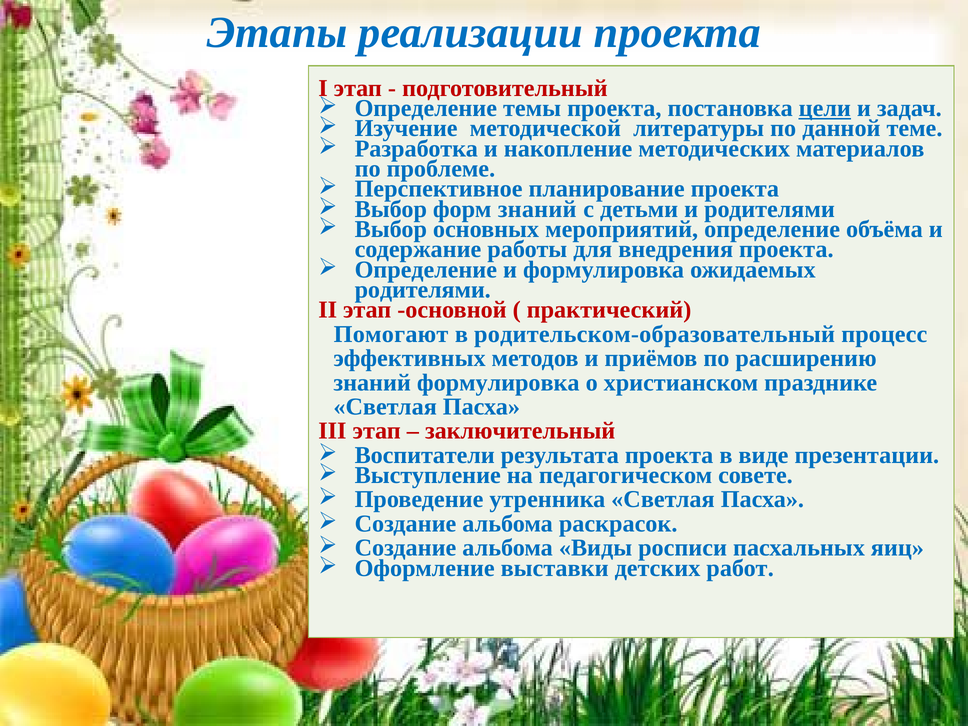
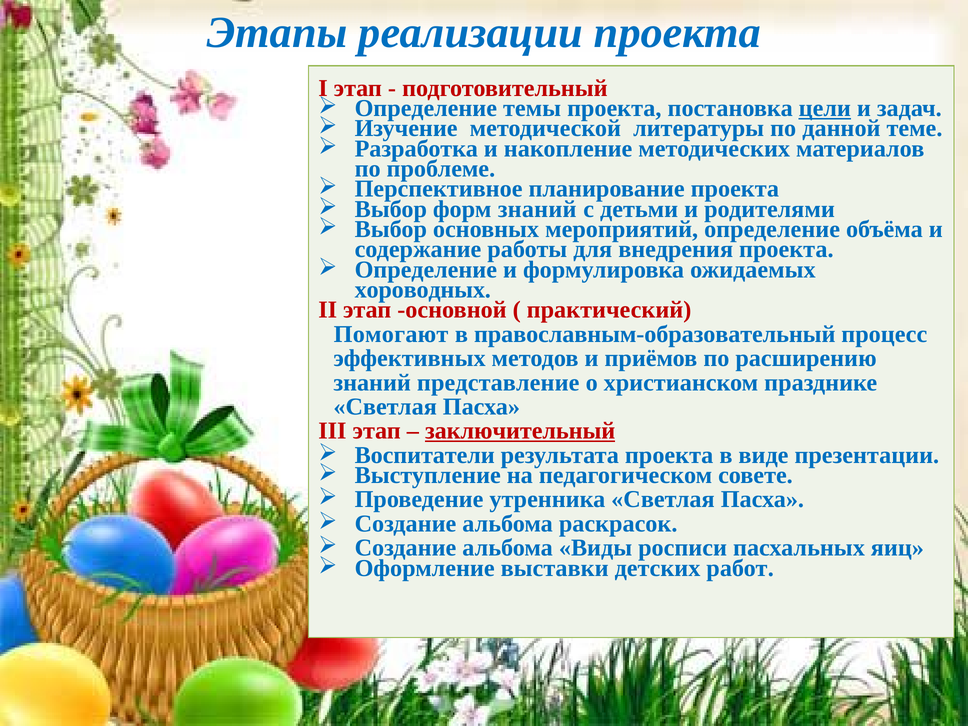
родителями: родителями -> хороводных (423, 290)
родительском-образовательный: родительском-образовательный -> православным-образовательный (655, 334)
знаний формулировка: формулировка -> представление (498, 383)
заключительный underline: none -> present (520, 431)
